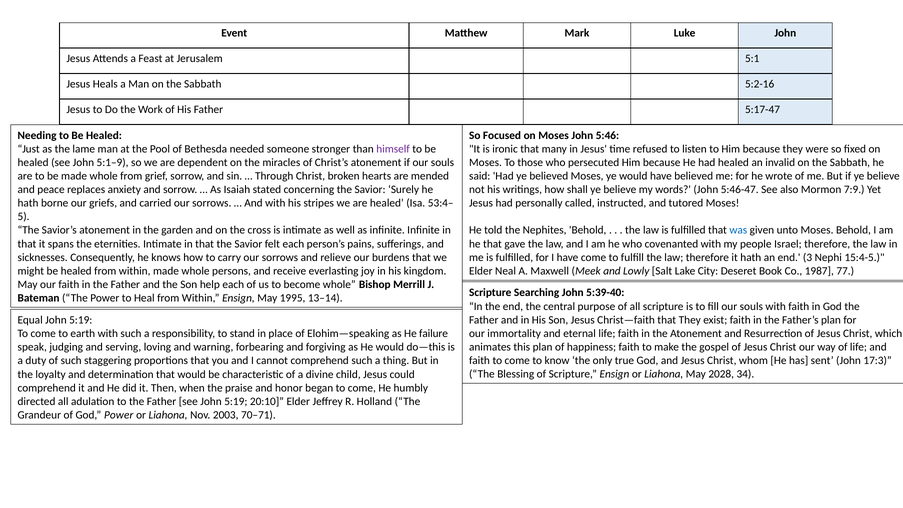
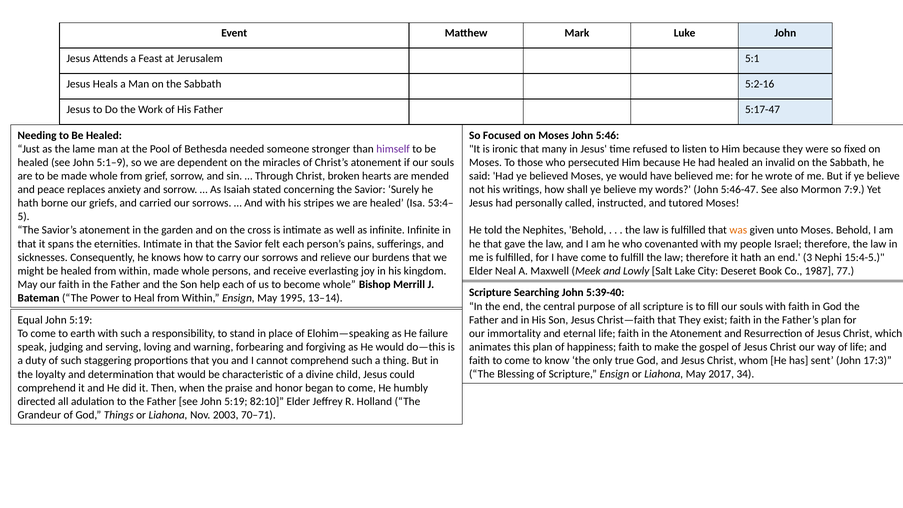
was colour: blue -> orange (738, 230)
2028: 2028 -> 2017 (721, 374)
20:10: 20:10 -> 82:10 (267, 401)
God Power: Power -> Things (119, 415)
